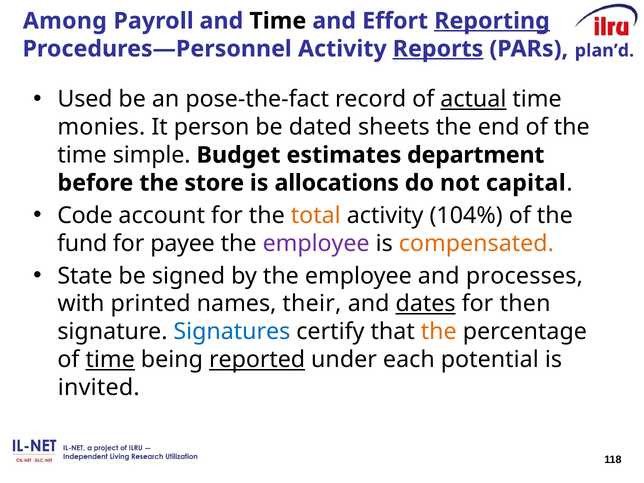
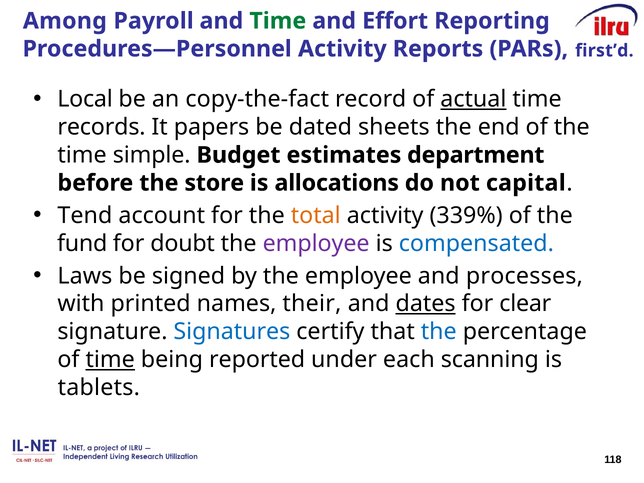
Time colour: black -> green (278, 21)
Reporting underline: present -> none (492, 21)
Reports underline: present -> none (438, 49)
plan’d: plan’d -> first’d (604, 51)
Used: Used -> Local (85, 99)
pose-the-fact: pose-the-fact -> copy-the-fact (257, 99)
monies: monies -> records (102, 127)
person: person -> papers (212, 127)
Code: Code -> Tend (85, 215)
104%: 104% -> 339% (466, 215)
payee: payee -> doubt (183, 243)
compensated colour: orange -> blue (476, 243)
State: State -> Laws (85, 276)
then: then -> clear (525, 304)
the colour: orange -> blue (439, 332)
reported underline: present -> none (257, 360)
potential: potential -> scanning (490, 360)
invited: invited -> tablets (99, 387)
